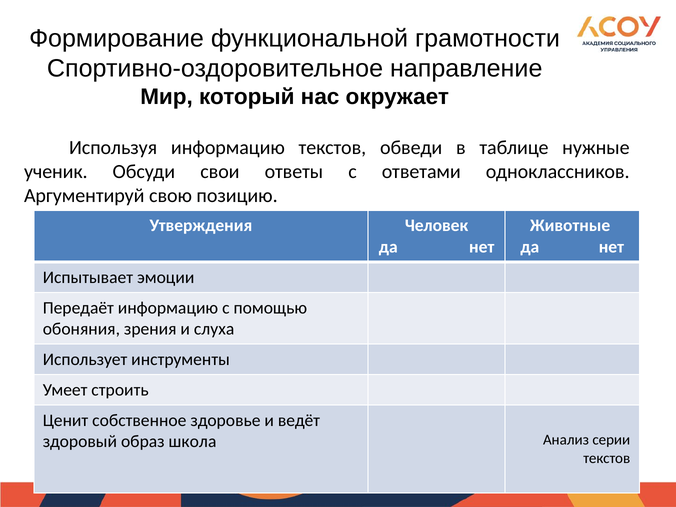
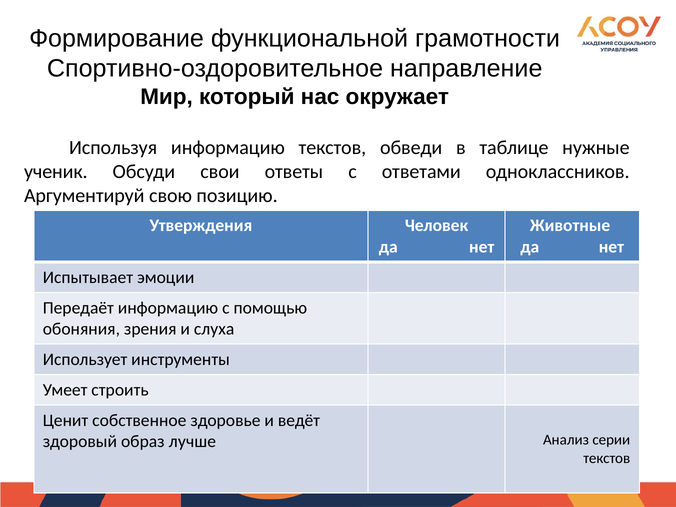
школа: школа -> лучше (192, 442)
